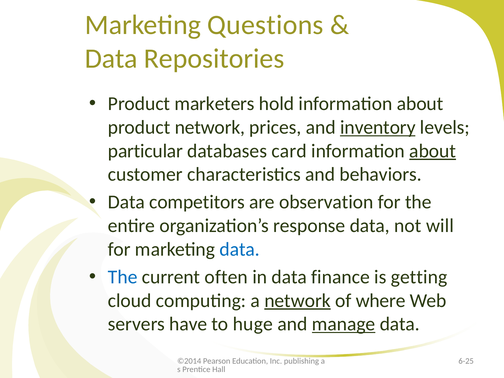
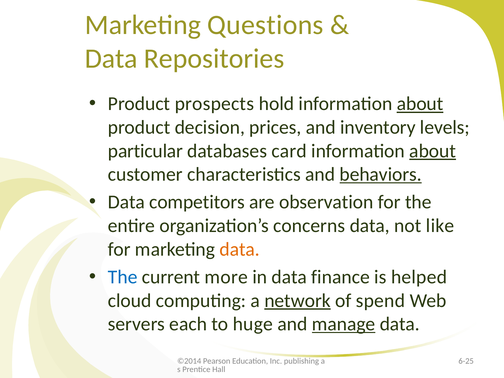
marketers: marketers -> prospects (214, 104)
about underline: none -> present (420, 104)
product network: network -> decision (210, 127)
inventory underline: present -> none (378, 127)
behaviors underline: none -> present (381, 174)
response: response -> concerns (309, 226)
will: will -> like (440, 226)
data colour: blue -> orange (240, 249)
often: often -> more (226, 277)
getting: getting -> helped (419, 277)
where: where -> spend (380, 301)
have: have -> each (188, 324)
